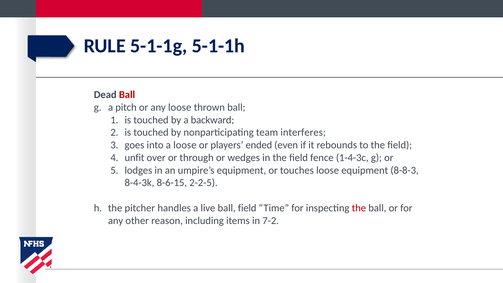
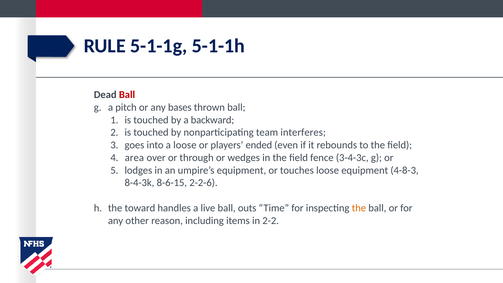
any loose: loose -> bases (180, 107)
unfit: unfit -> area (134, 158)
1-4-3c: 1-4-3c -> 3-4-3c (352, 158)
8-8-3: 8-8-3 -> 4-8-3 (405, 170)
2-2-5: 2-2-5 -> 2-2-6 (203, 183)
pitcher: pitcher -> toward (140, 208)
ball field: field -> outs (247, 208)
the colour: red -> orange (359, 208)
7-2: 7-2 -> 2-2 (271, 221)
